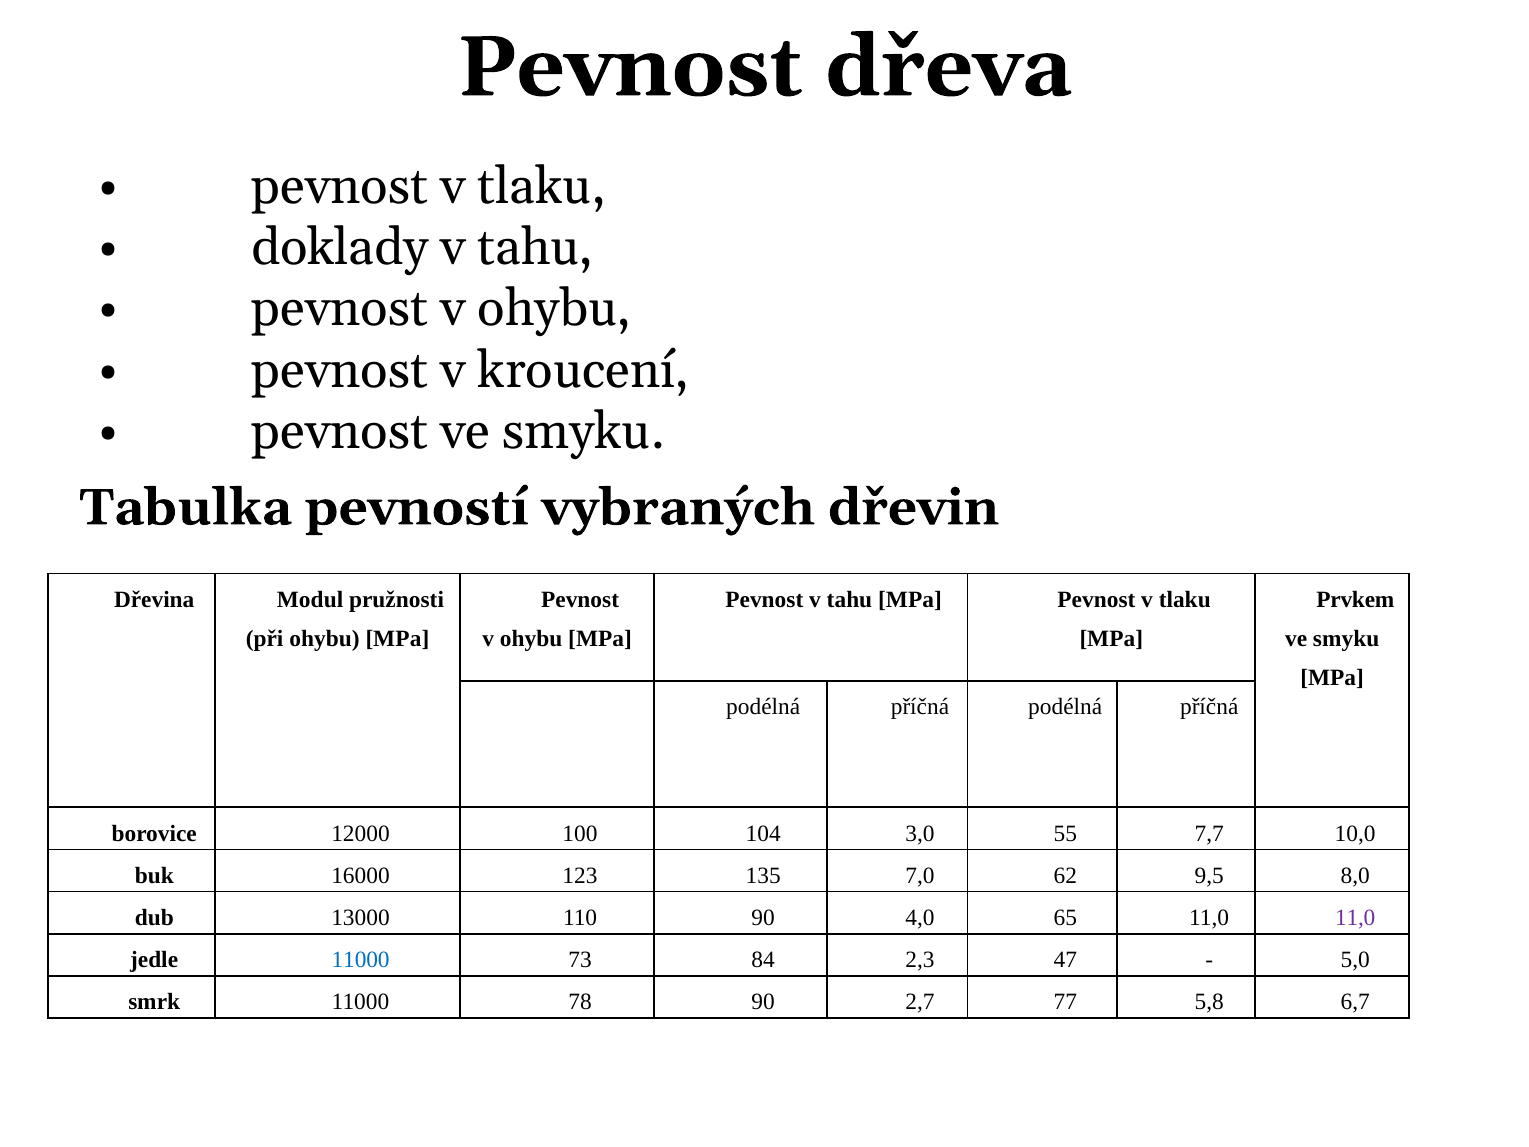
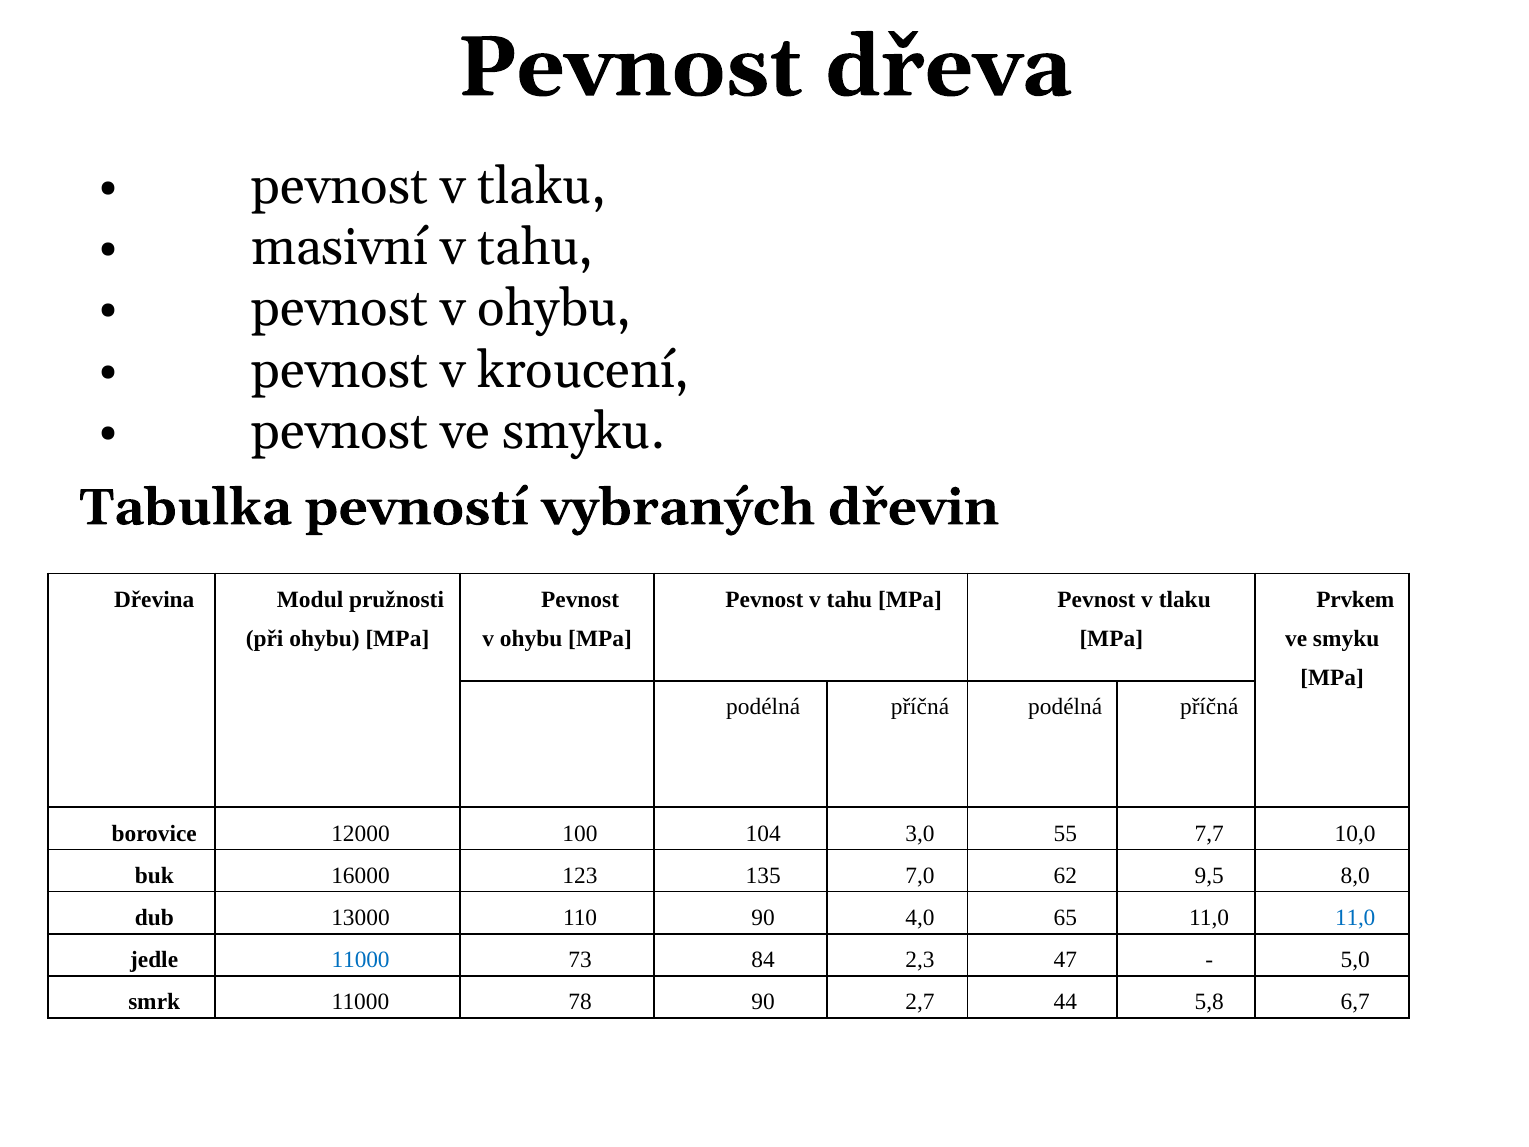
doklady: doklady -> masivní (340, 248)
11,0 colour: purple -> blue (1355, 918)
77: 77 -> 44 (1065, 1002)
